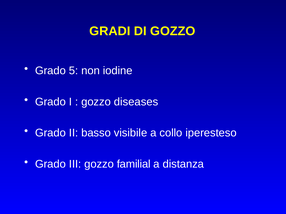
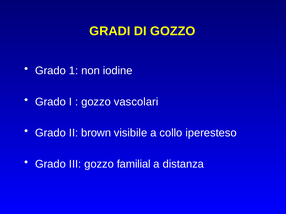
5: 5 -> 1 (74, 71)
diseases: diseases -> vascolari (136, 102)
basso: basso -> brown (96, 133)
